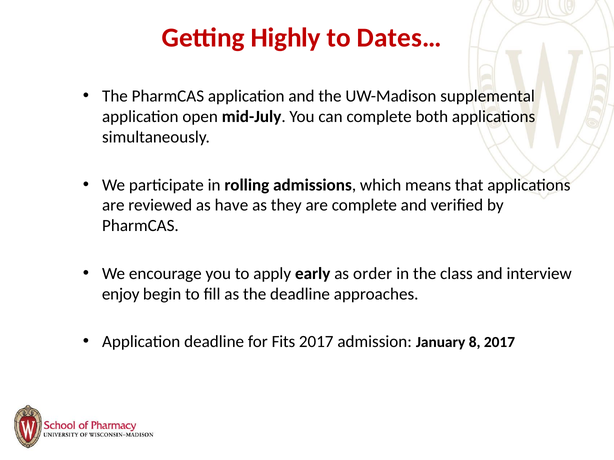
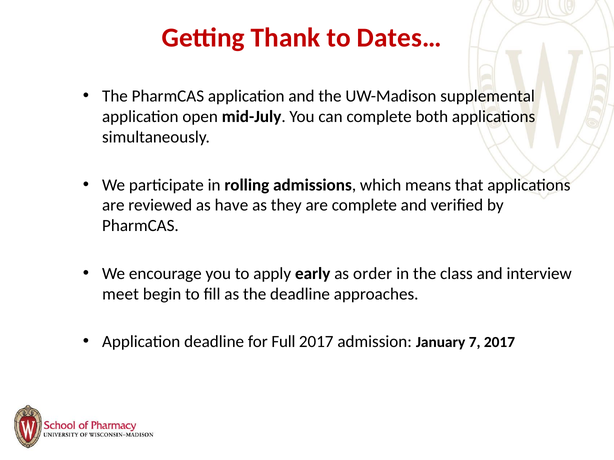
Highly: Highly -> Thank (286, 38)
enjoy: enjoy -> meet (121, 294)
Fits: Fits -> Full (283, 342)
8: 8 -> 7 (475, 343)
